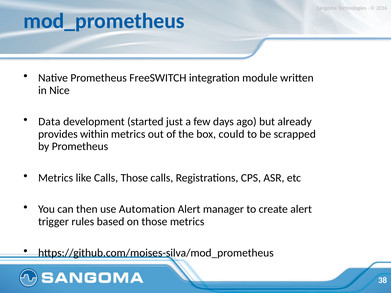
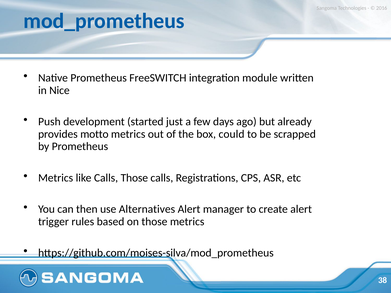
Data: Data -> Push (49, 122)
within: within -> motto (94, 134)
Automation: Automation -> Alternatives (147, 209)
